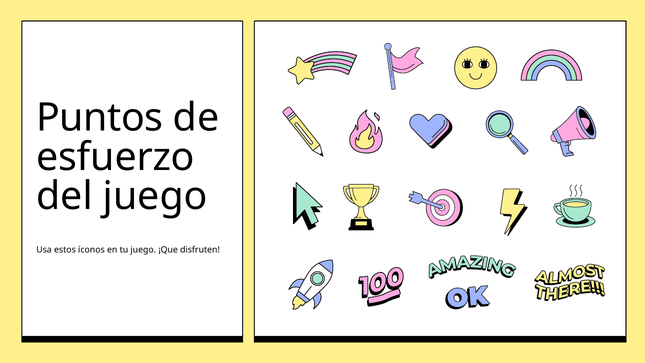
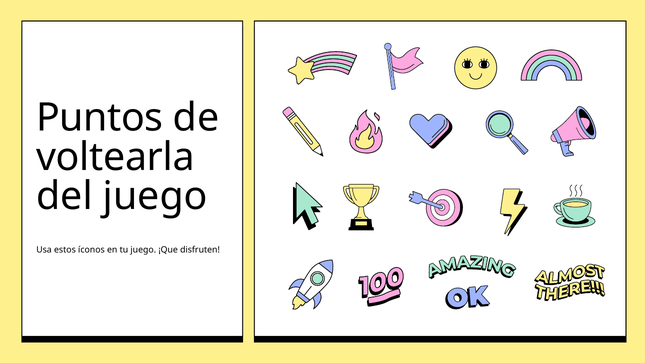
esfuerzo: esfuerzo -> voltearla (116, 157)
